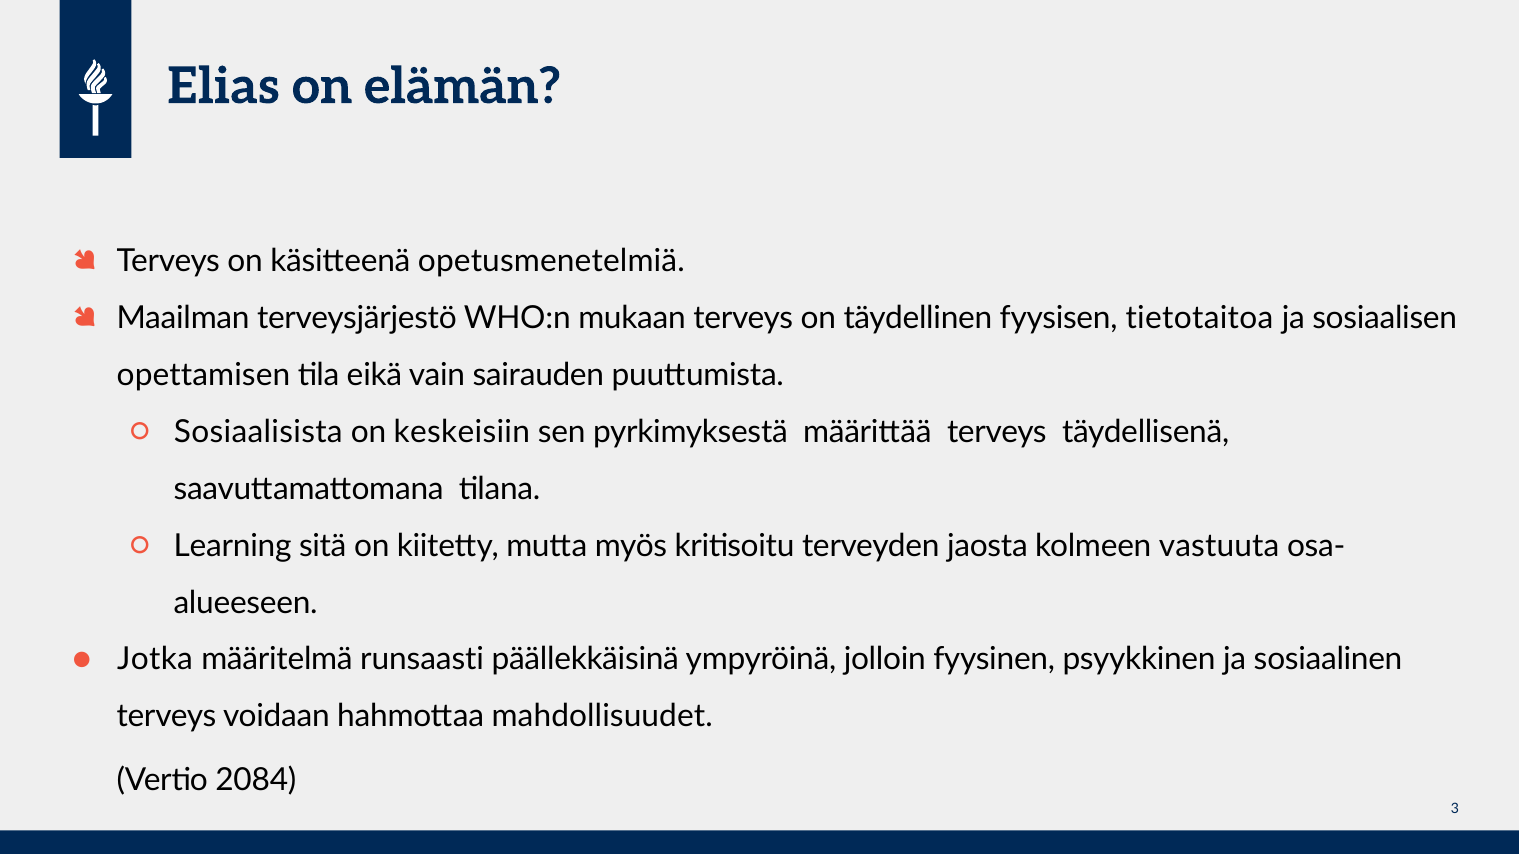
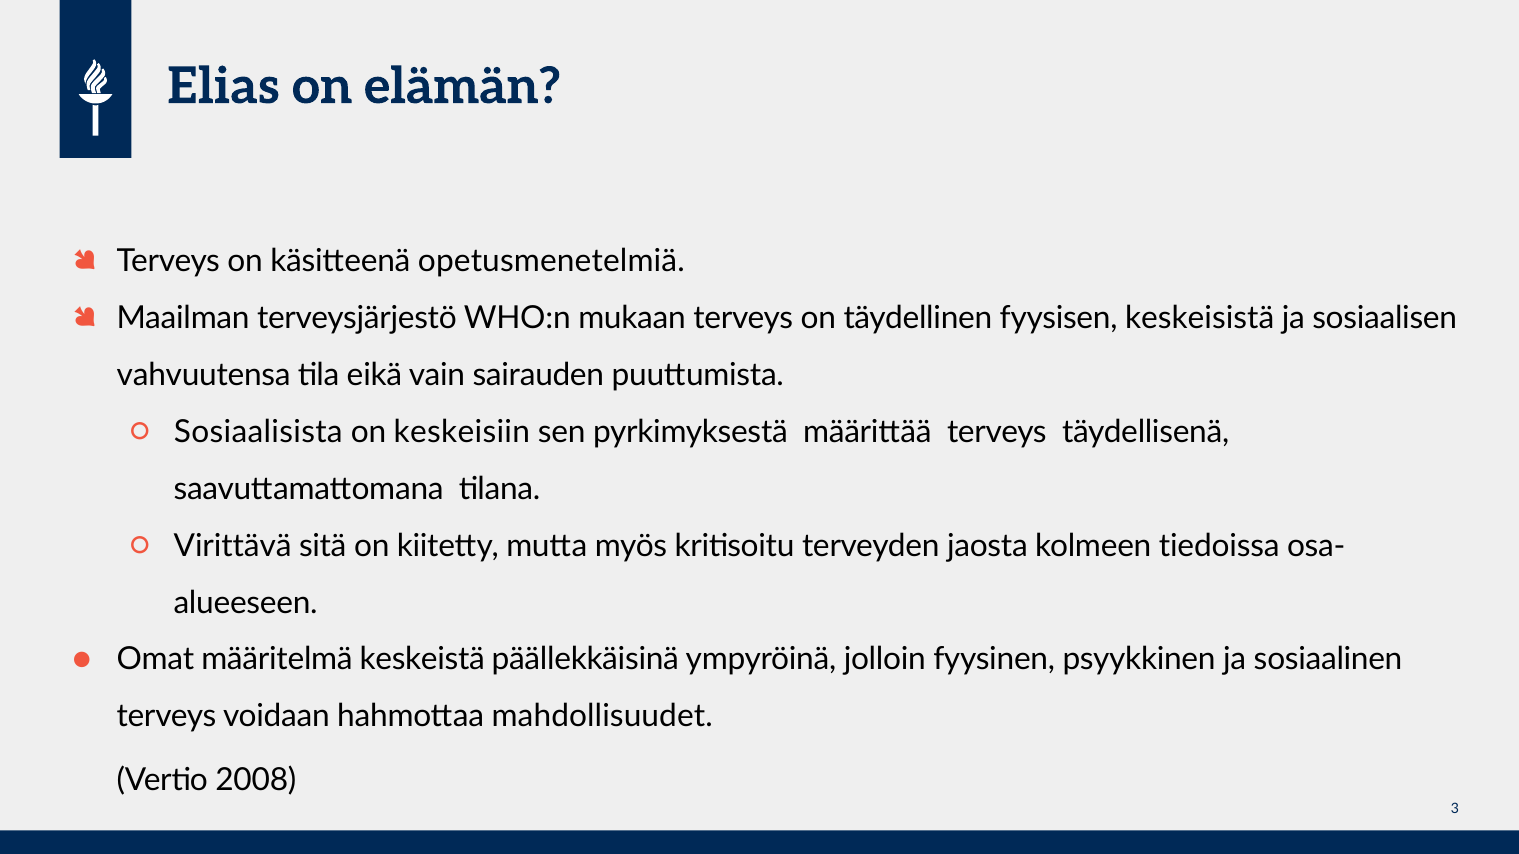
tietotaitoa: tietotaitoa -> keskeisistä (1200, 318)
opettamisen: opettamisen -> vahvuutensa (204, 375)
Learning: Learning -> Virittävä (233, 546)
vastuuta: vastuuta -> tiedoissa (1219, 546)
Jotka: Jotka -> Omat (155, 660)
runsaasti: runsaasti -> keskeistä (422, 660)
2084: 2084 -> 2008 (256, 780)
